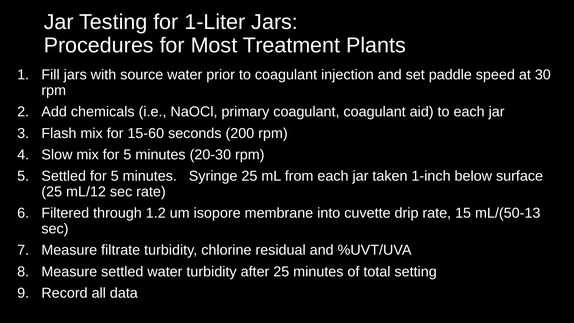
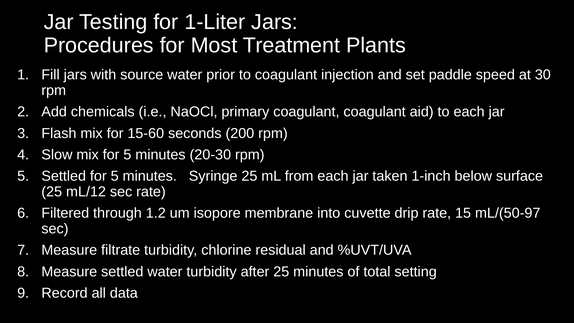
mL/(50-13: mL/(50-13 -> mL/(50-97 (508, 213)
